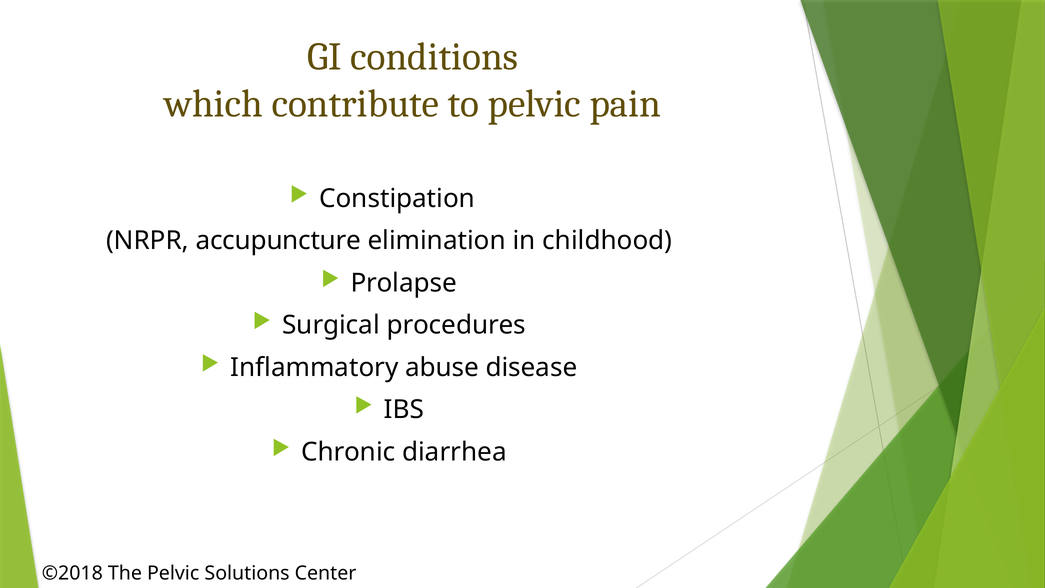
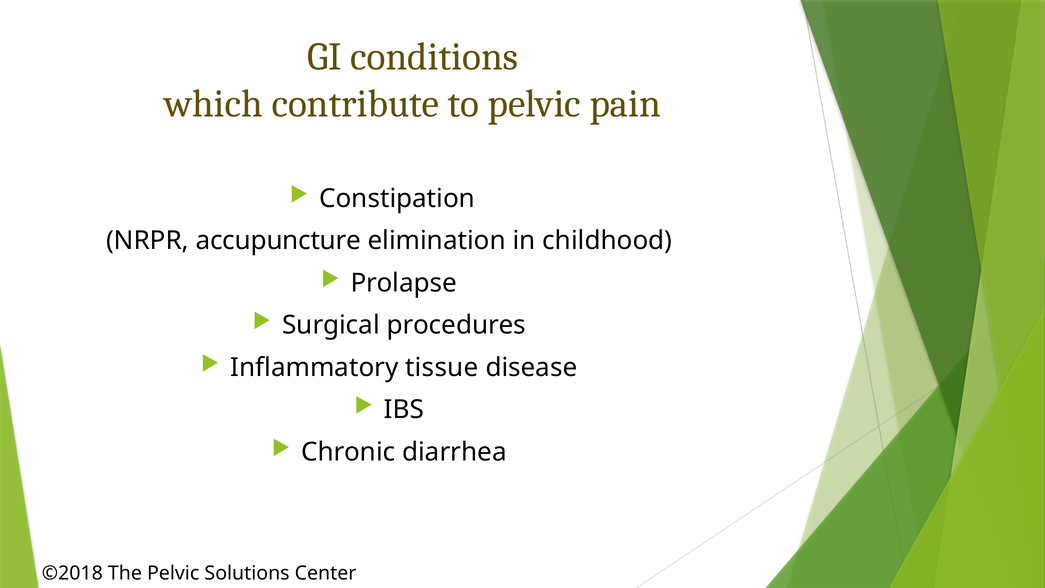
abuse: abuse -> tissue (442, 367)
